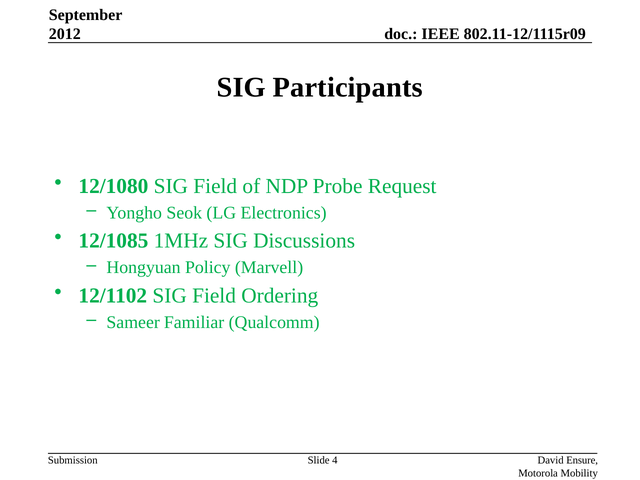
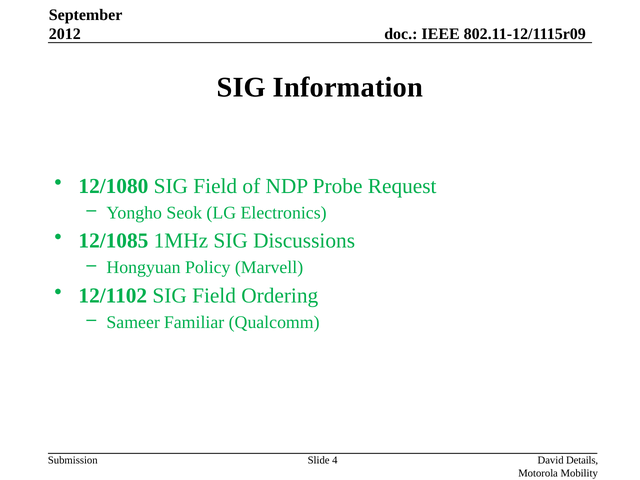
Participants: Participants -> Information (348, 87)
Ensure: Ensure -> Details (582, 460)
